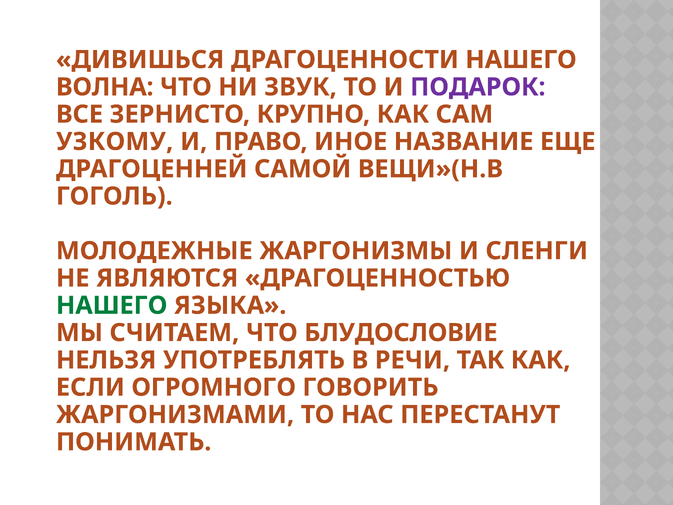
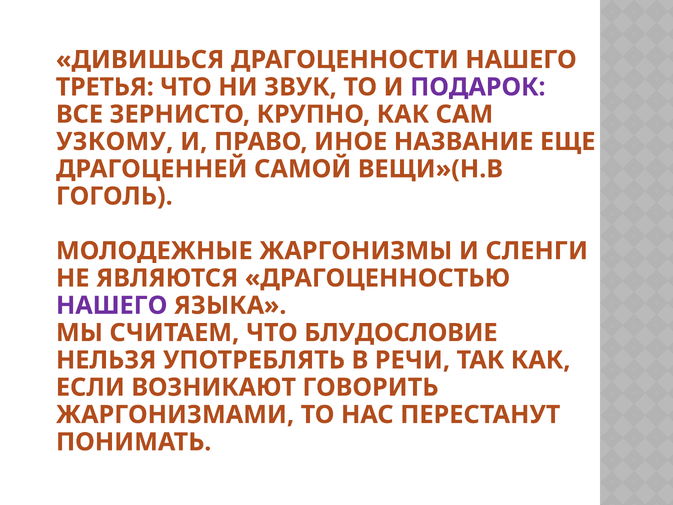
ВОЛНА: ВОЛНА -> ТРЕТЬЯ (105, 87)
НАШЕГО colour: green -> purple (112, 305)
ОГРОМНОГО: ОГРОМНОГО -> ВОЗНИКАЮТ (214, 387)
